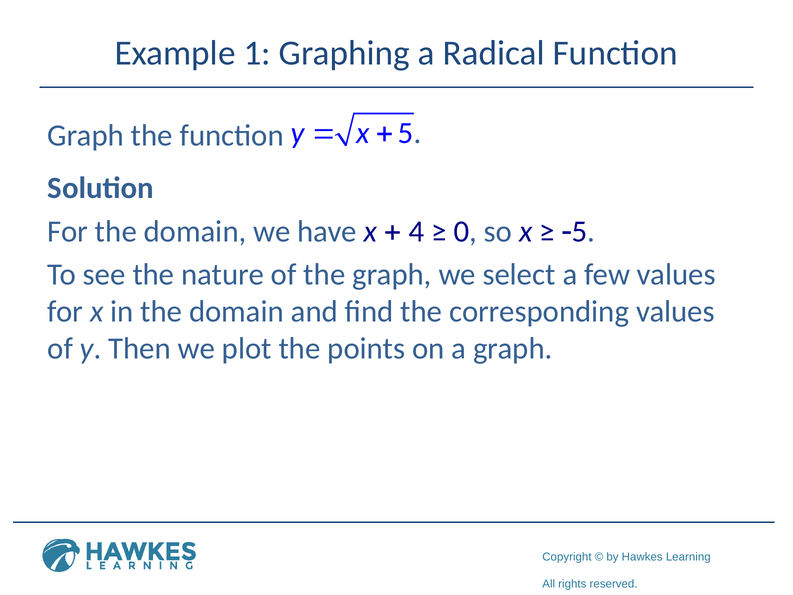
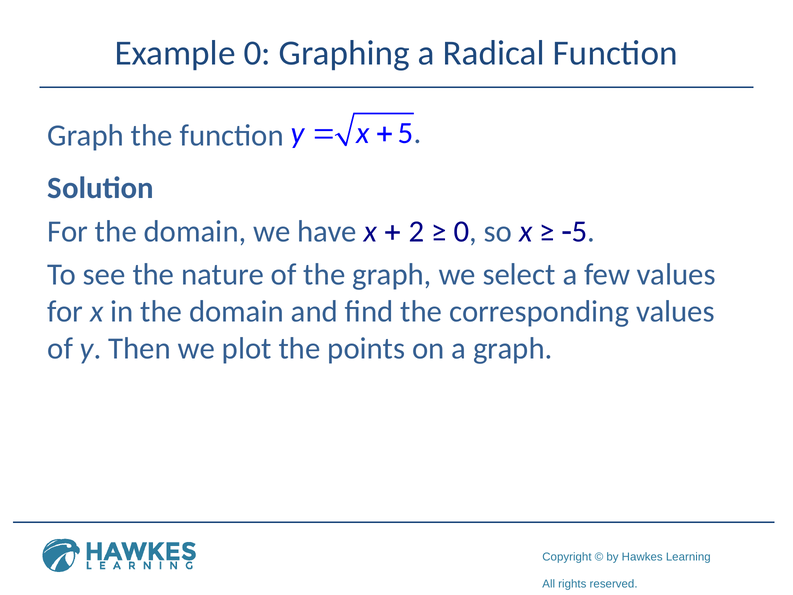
Example 1: 1 -> 0 (257, 53)
4: 4 -> 2 (417, 231)
